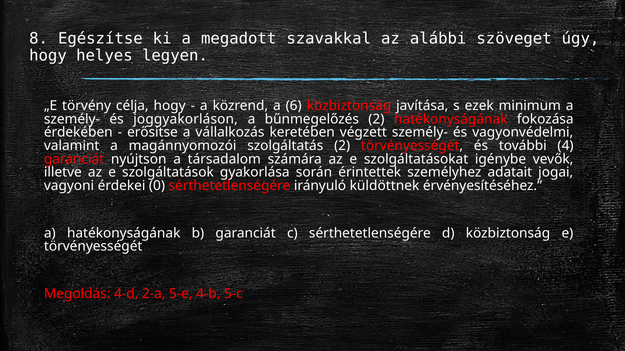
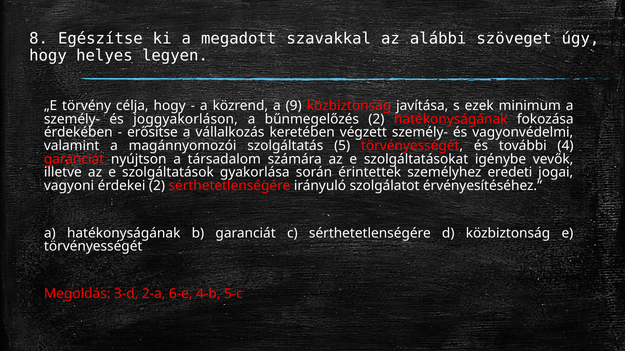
6: 6 -> 9 (294, 106)
szolgáltatás 2: 2 -> 5 (342, 146)
adatait: adatait -> eredeti (510, 173)
érdekei 0: 0 -> 2 (157, 186)
küldöttnek: küldöttnek -> szolgálatot (385, 186)
4-d: 4-d -> 3-d (126, 295)
5-e: 5-e -> 6-e (181, 295)
